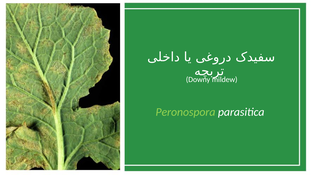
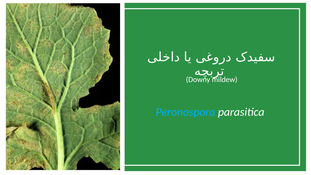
Peronospora colour: light green -> light blue (185, 112)
